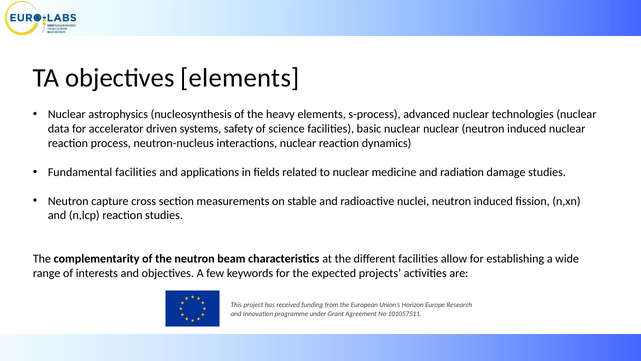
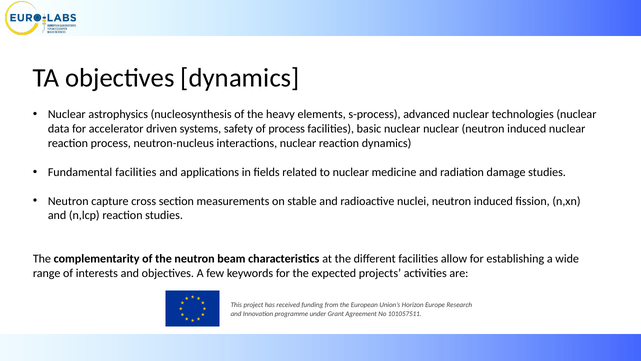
objectives elements: elements -> dynamics (240, 78)
of science: science -> process (287, 129)
